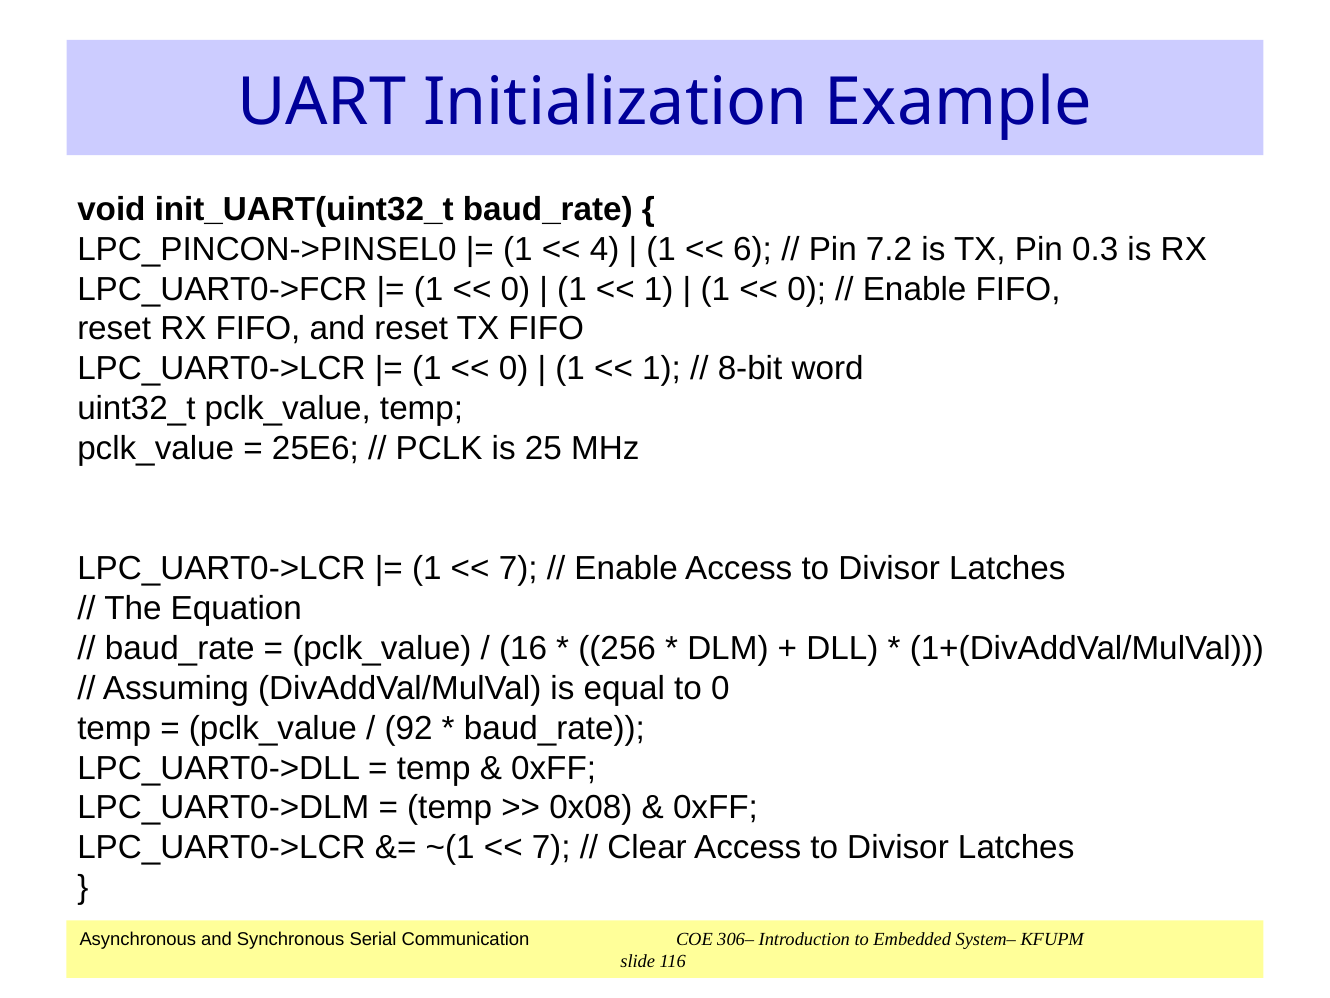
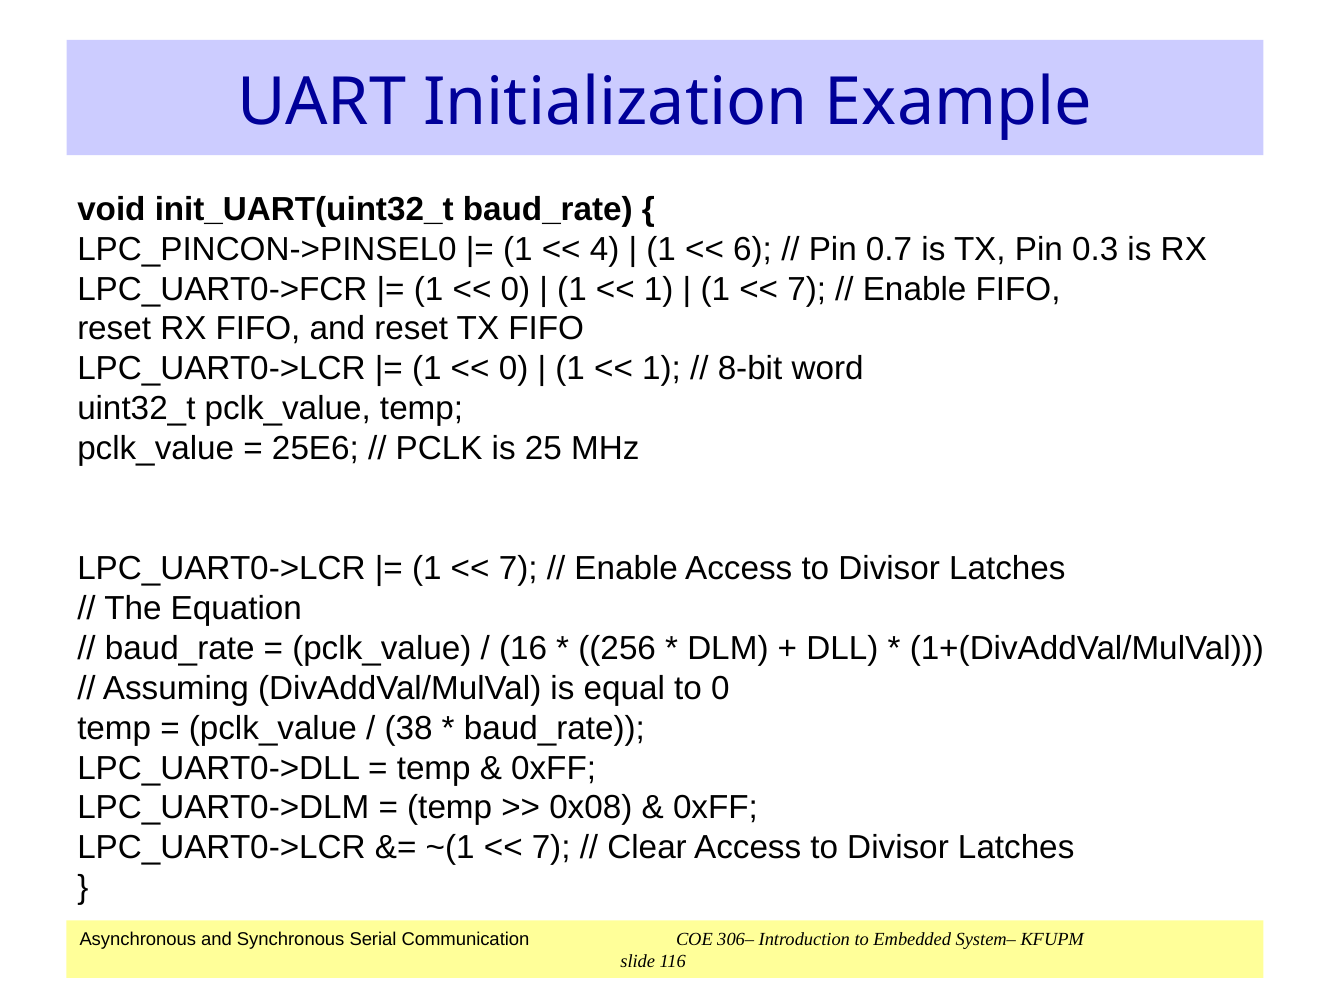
7.2: 7.2 -> 0.7 (889, 249)
0: 0 -> 7 (807, 289)
92: 92 -> 38 (409, 728)
